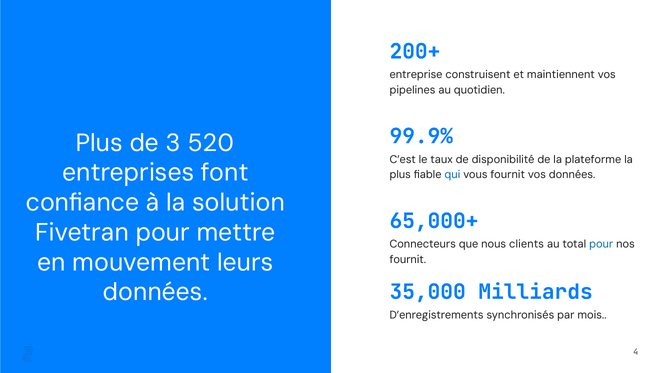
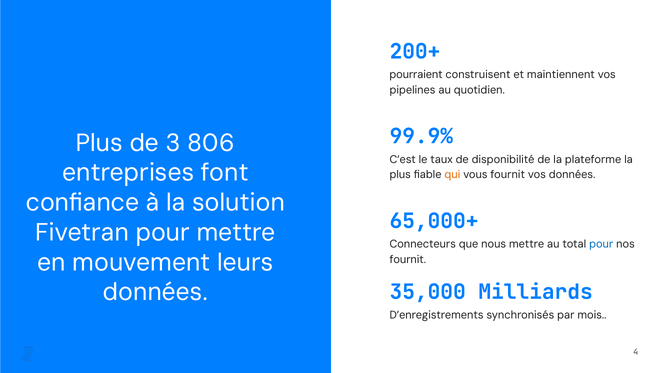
entreprise: entreprise -> pourraient (416, 75)
520: 520 -> 806 (211, 143)
qui colour: blue -> orange (452, 174)
nous clients: clients -> mettre (527, 244)
